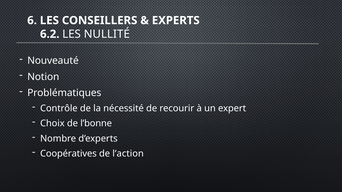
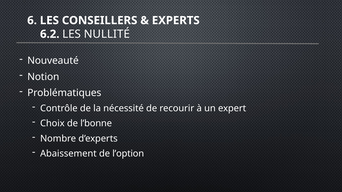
Coopératives: Coopératives -> Abaissement (68, 154)
l’action: l’action -> l’option (128, 154)
